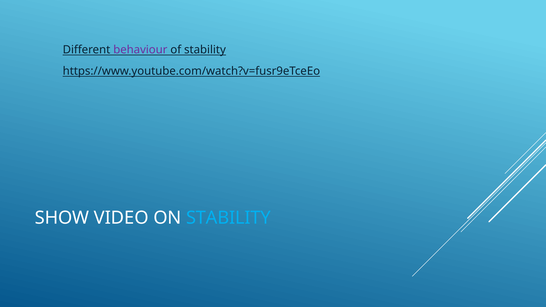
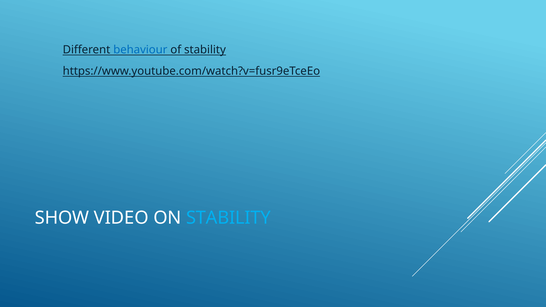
behaviour colour: purple -> blue (140, 50)
